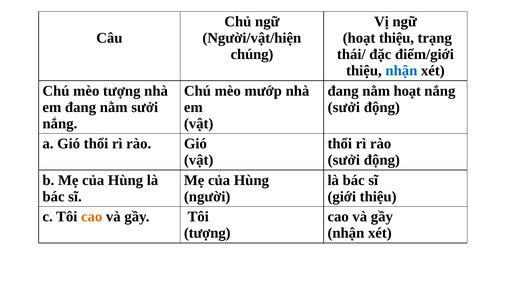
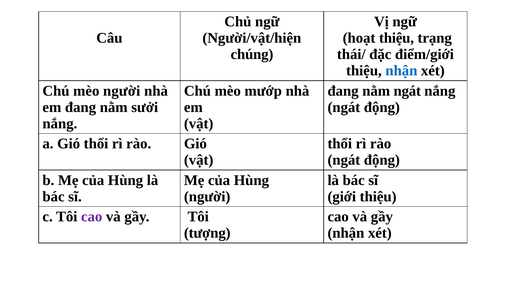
mèo tượng: tượng -> người (122, 91)
nằm hoạt: hoạt -> ngát (407, 91)
sưởi: sưởi -> ngát (344, 107)
sưởi: sưởi -> ngát (344, 160)
cao colour: orange -> purple (92, 216)
